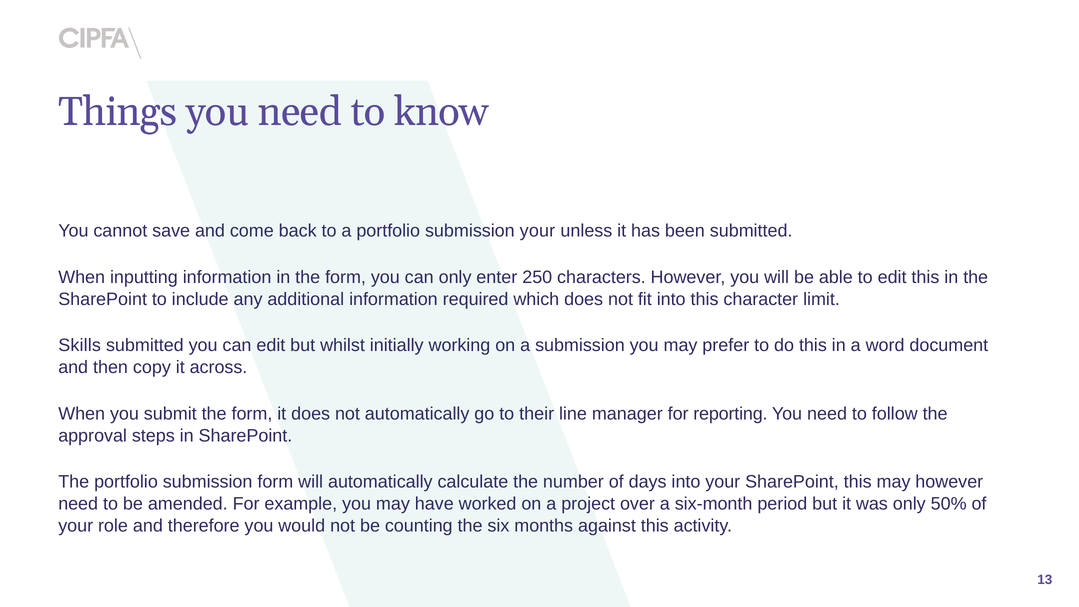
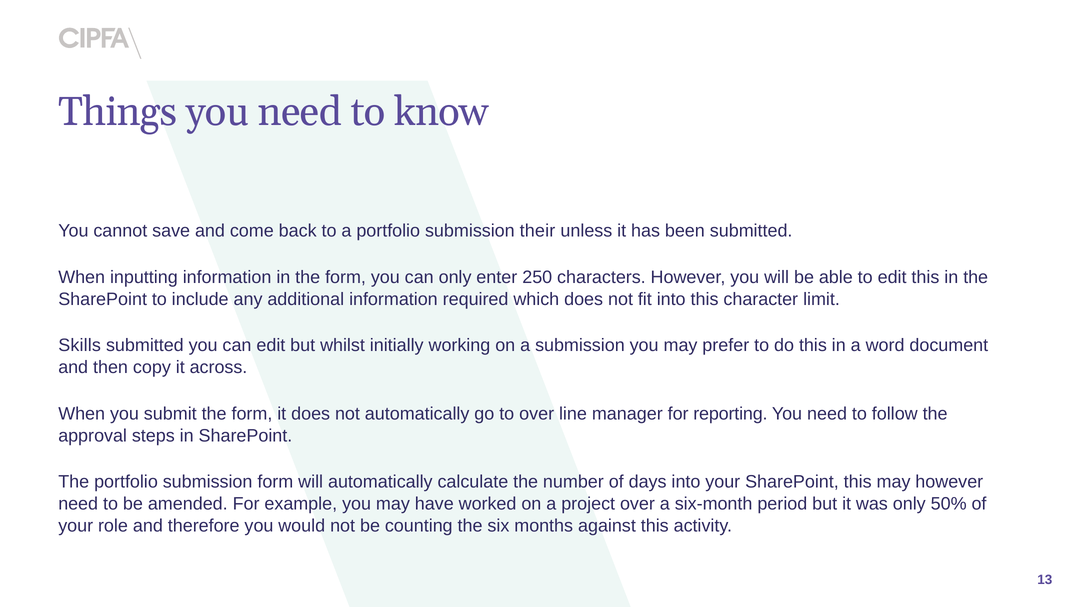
submission your: your -> their (537, 231)
to their: their -> over (537, 414)
